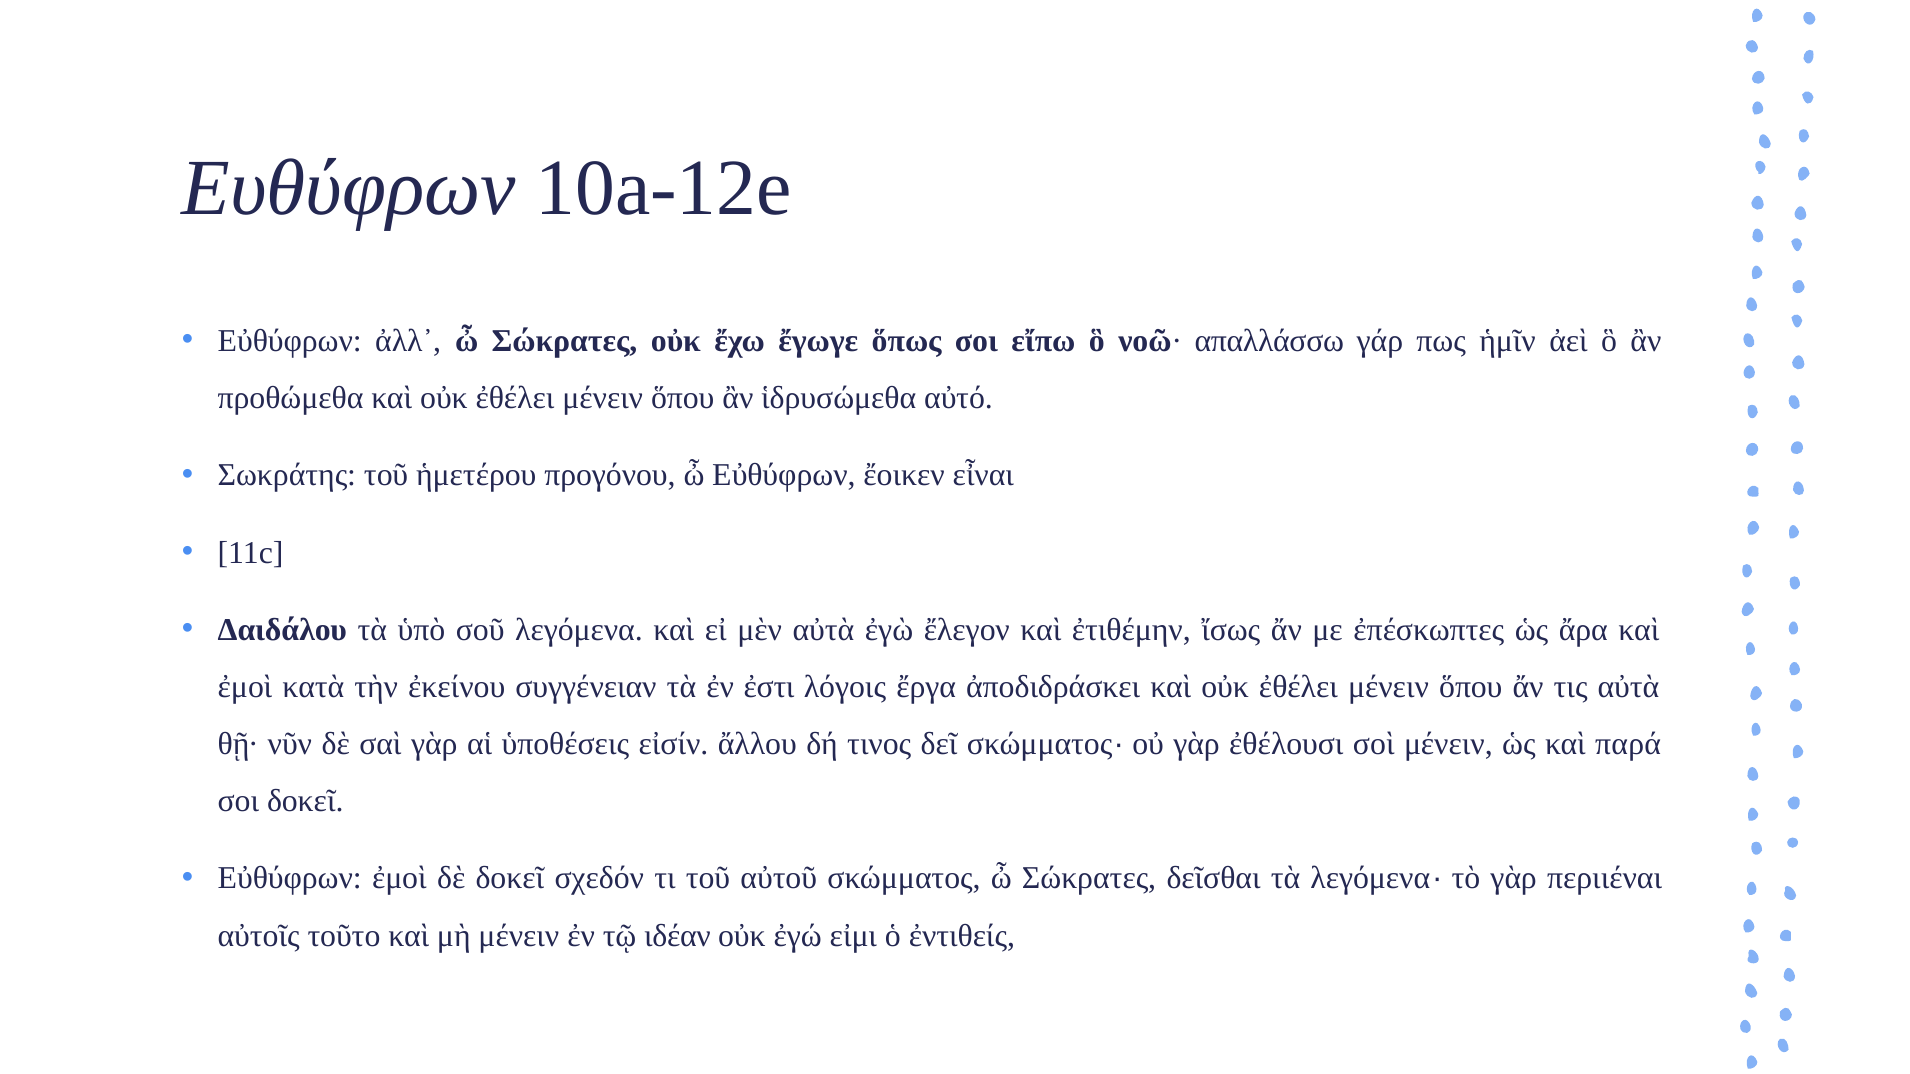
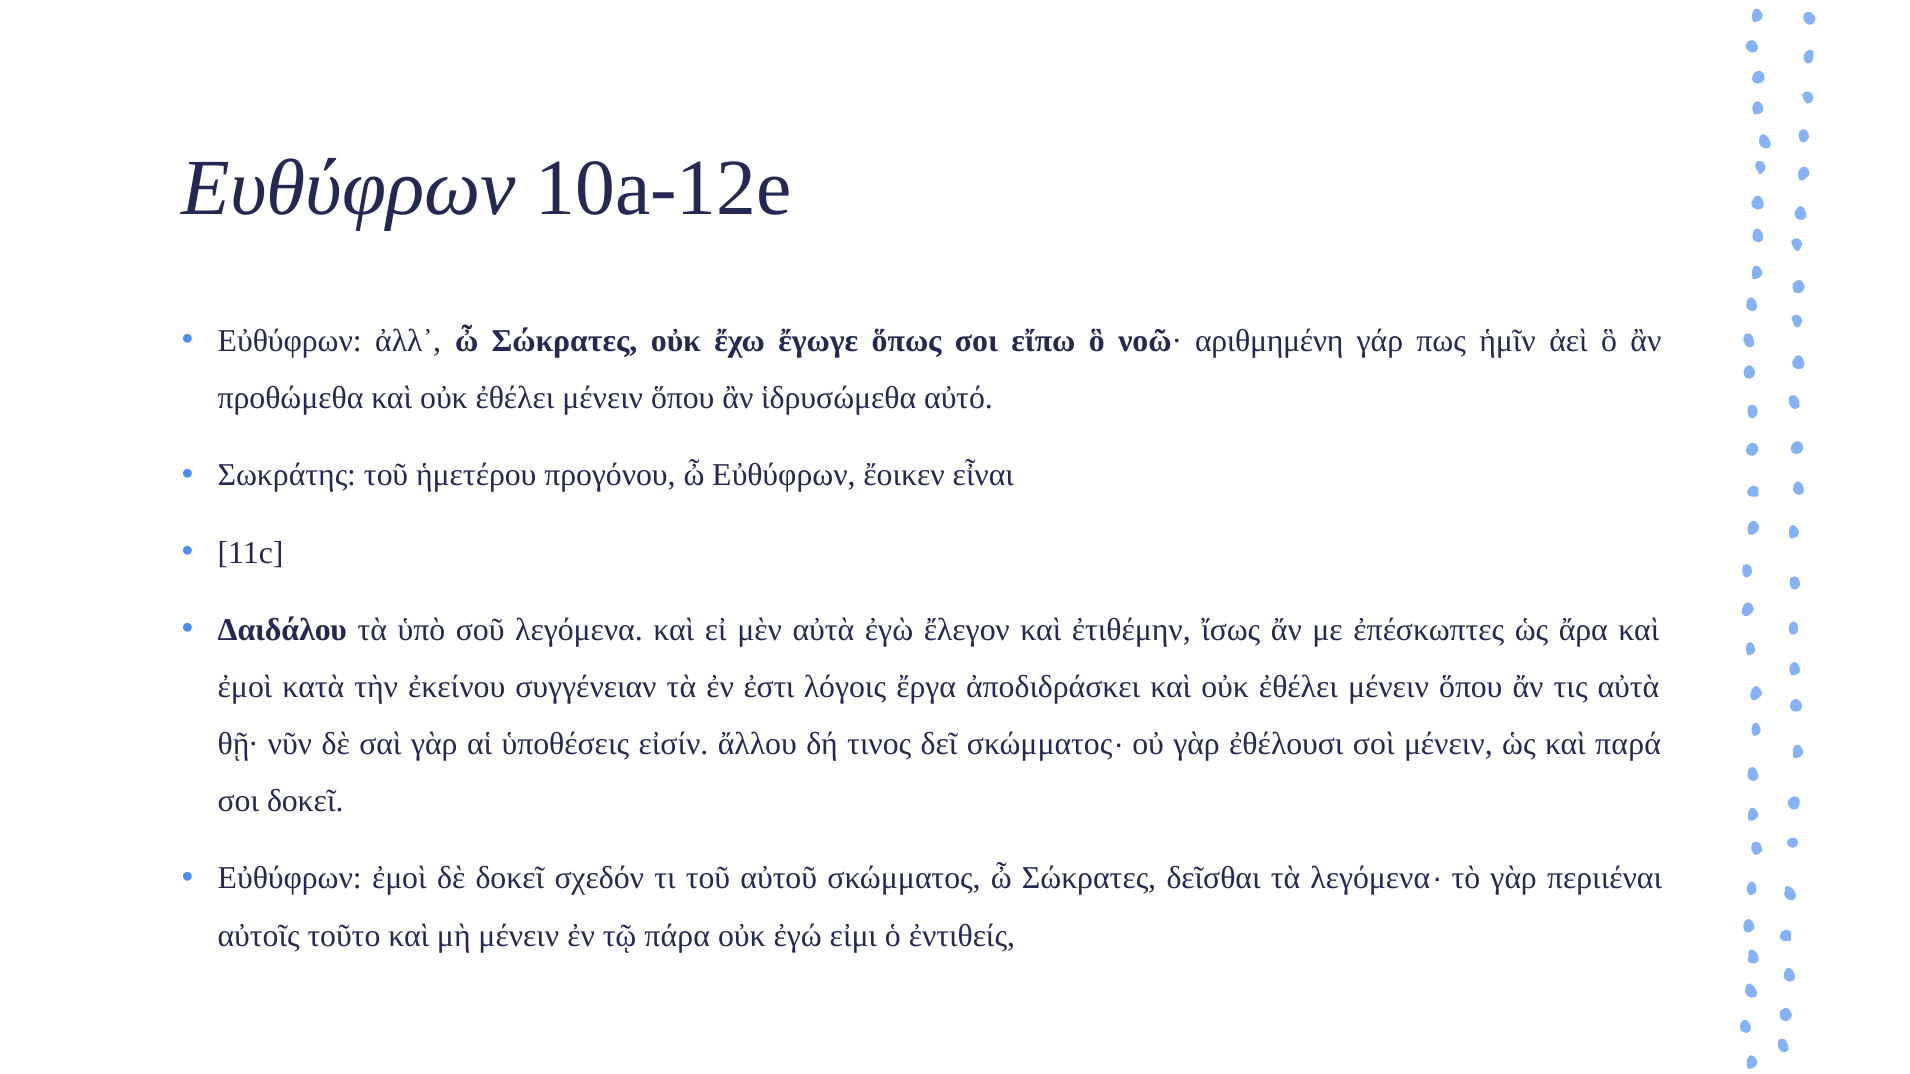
απαλλάσσω: απαλλάσσω -> αριθμημένη (1269, 341)
ιδέαν: ιδέαν -> πάρα (677, 936)
